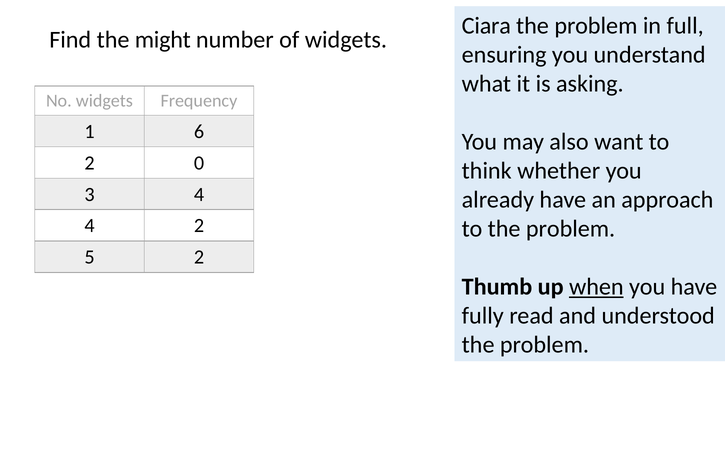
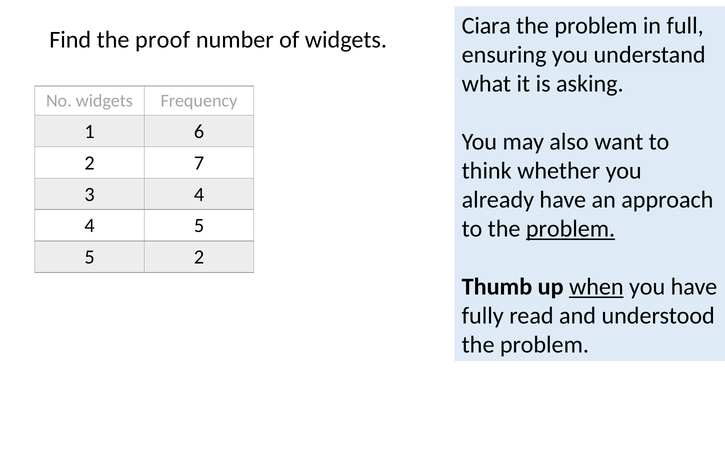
might: might -> proof (163, 40)
0: 0 -> 7 (199, 163)
4 2: 2 -> 5 (199, 226)
problem underline: none -> present (571, 229)
